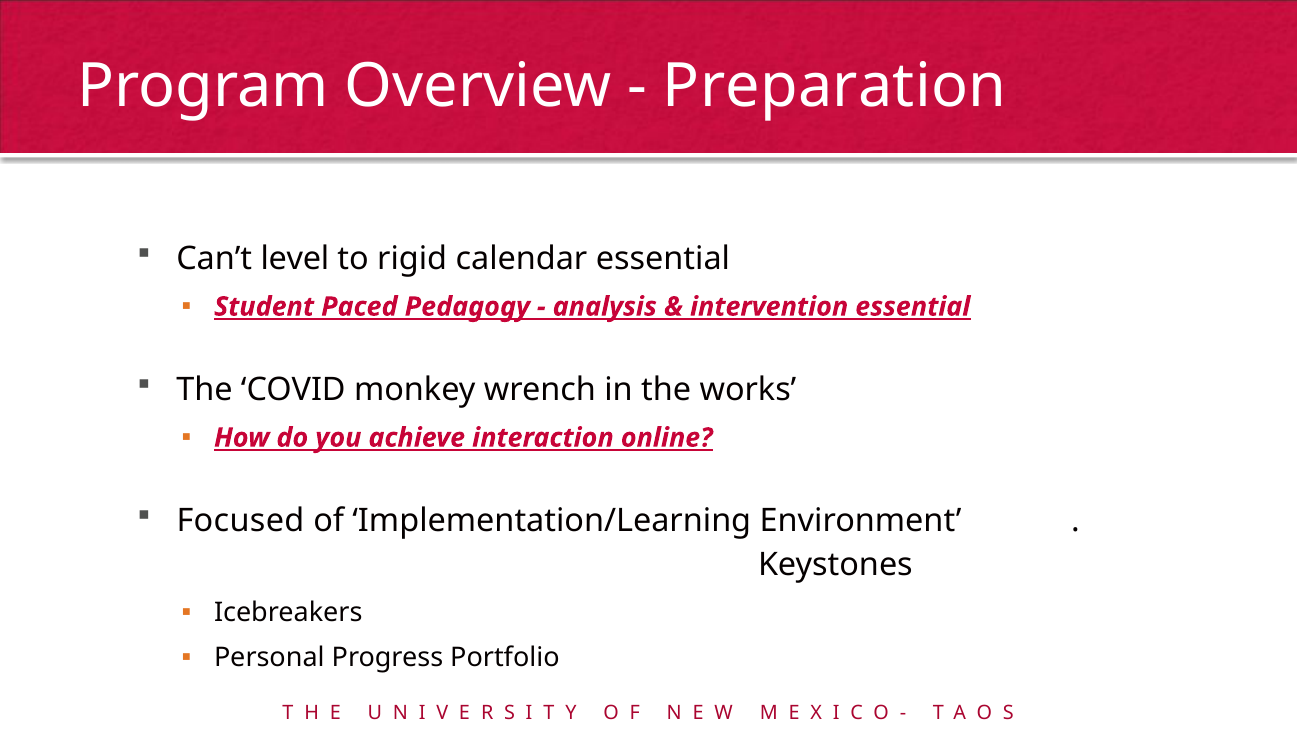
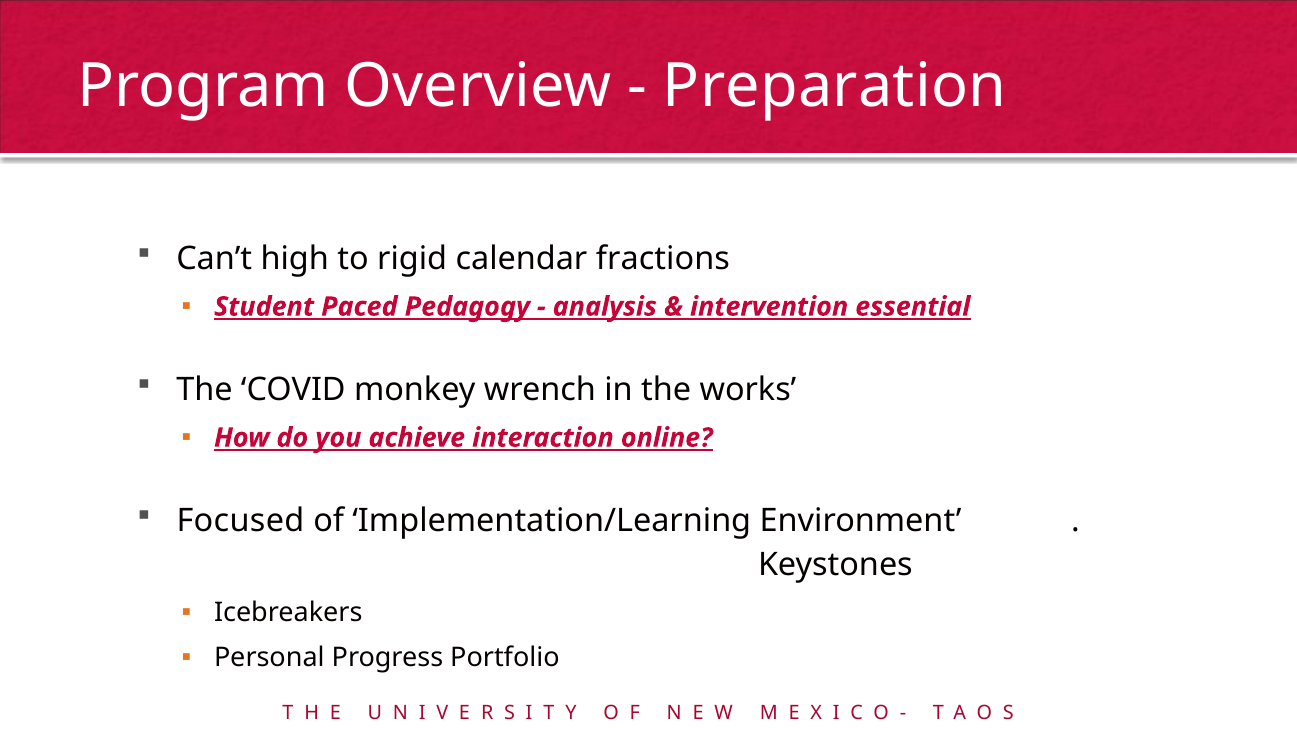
level: level -> high (295, 259)
calendar essential: essential -> fractions (663, 259)
